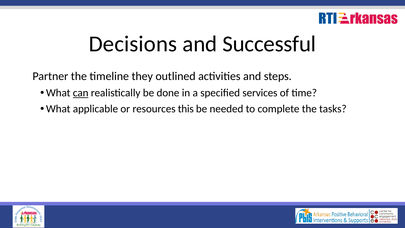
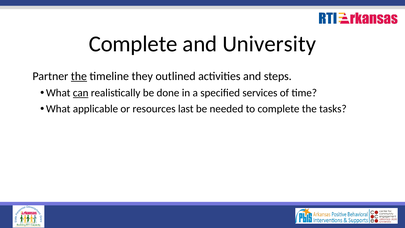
Decisions: Decisions -> Complete (133, 44)
Successful: Successful -> University (269, 44)
the underline: none -> present (79, 76)
this: this -> last (186, 109)
